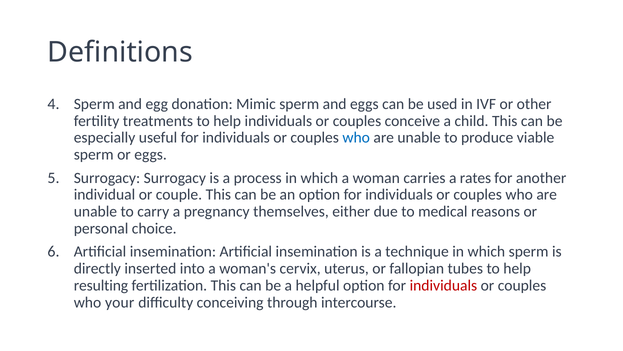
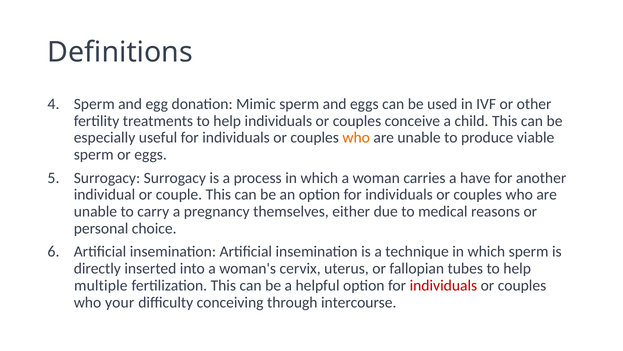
who colour: blue -> orange (356, 138)
rates: rates -> have (475, 178)
resulting: resulting -> multiple (101, 285)
